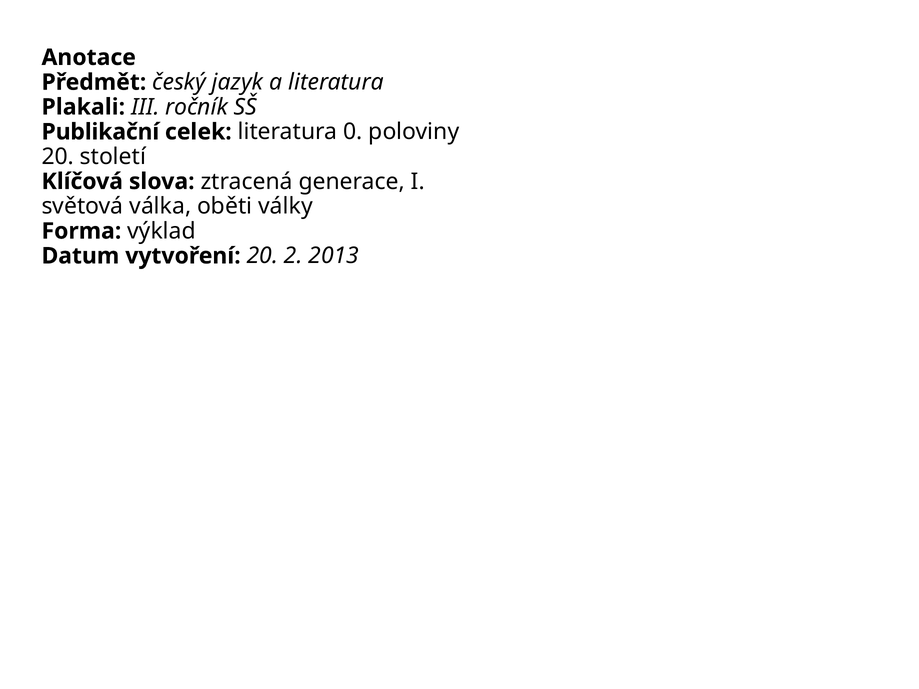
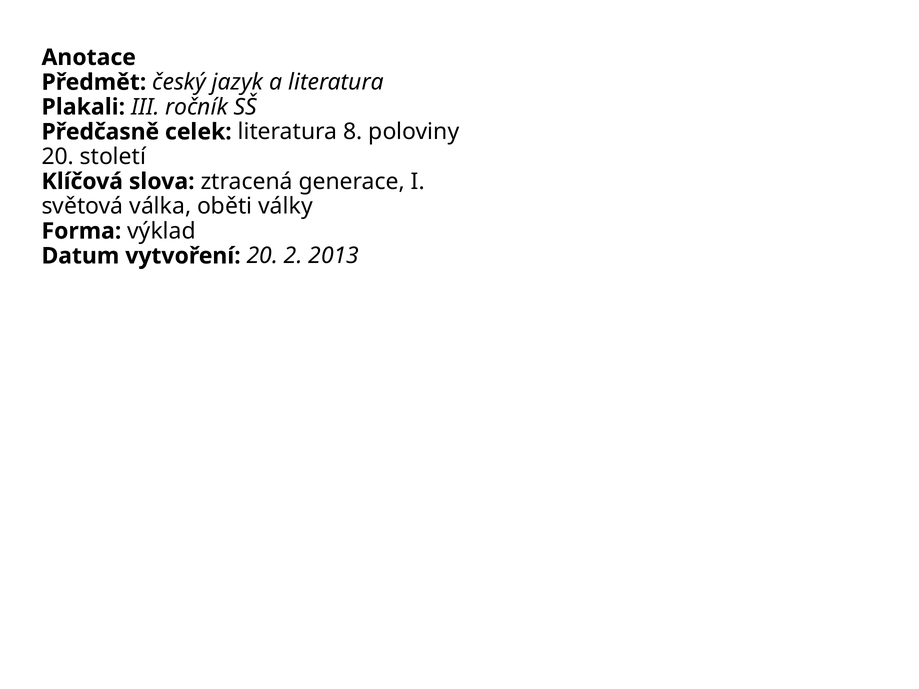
Publikační: Publikační -> Předčasně (100, 132)
0: 0 -> 8 (353, 132)
